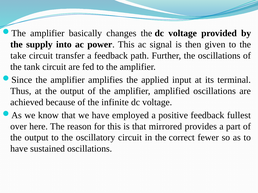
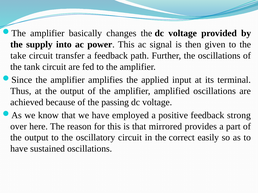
infinite: infinite -> passing (115, 102)
fullest: fullest -> strong (239, 115)
fewer: fewer -> easily (208, 138)
